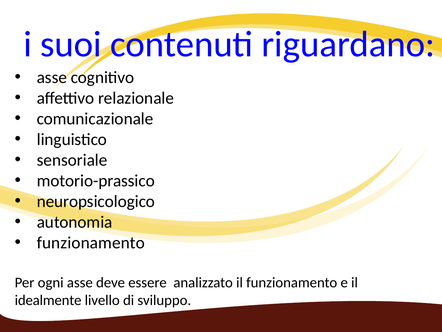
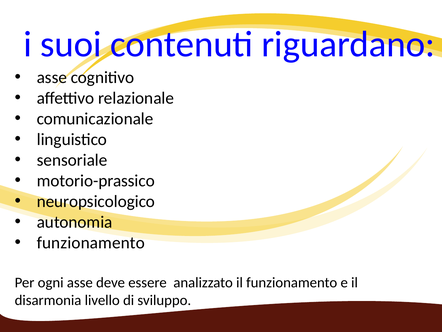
idealmente: idealmente -> disarmonia (48, 300)
